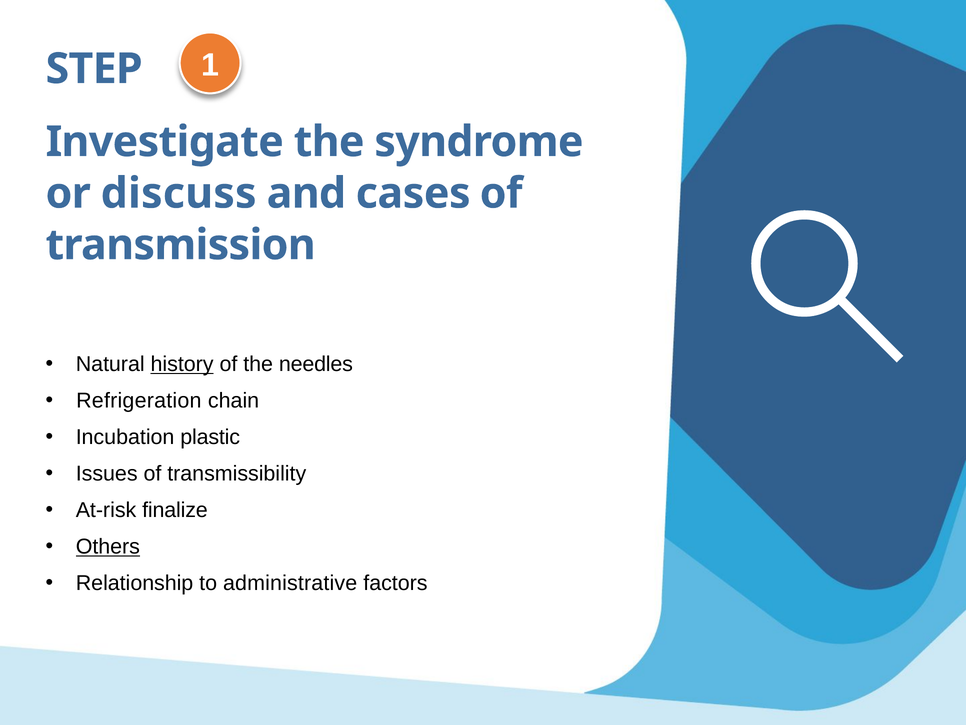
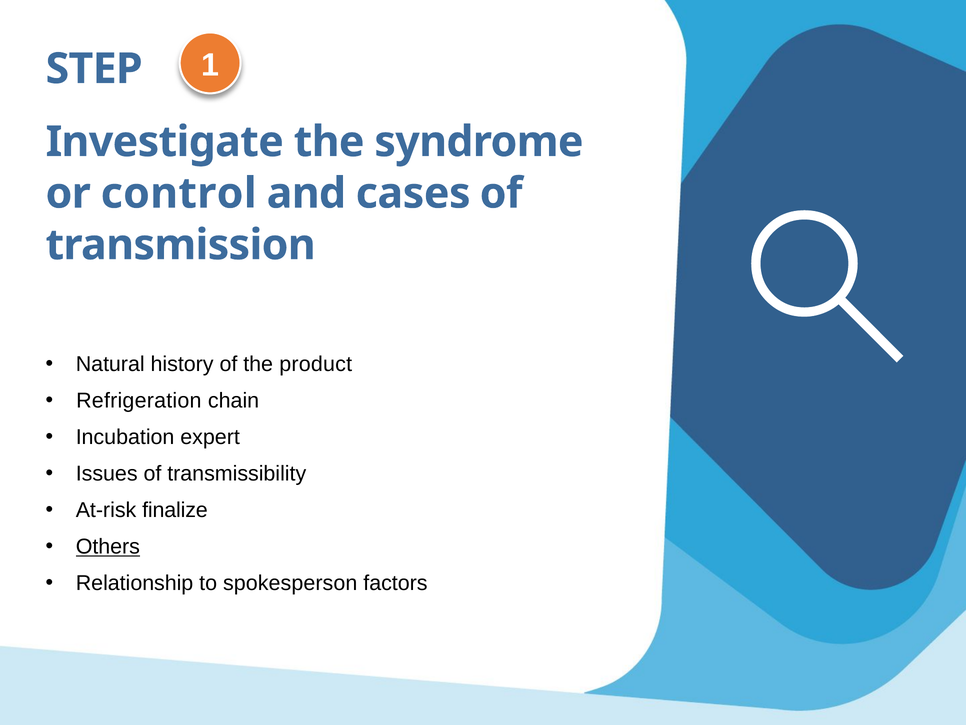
discuss: discuss -> control (179, 193)
history underline: present -> none (182, 364)
needles: needles -> product (316, 364)
plastic: plastic -> expert (210, 437)
administrative: administrative -> spokesperson (290, 583)
